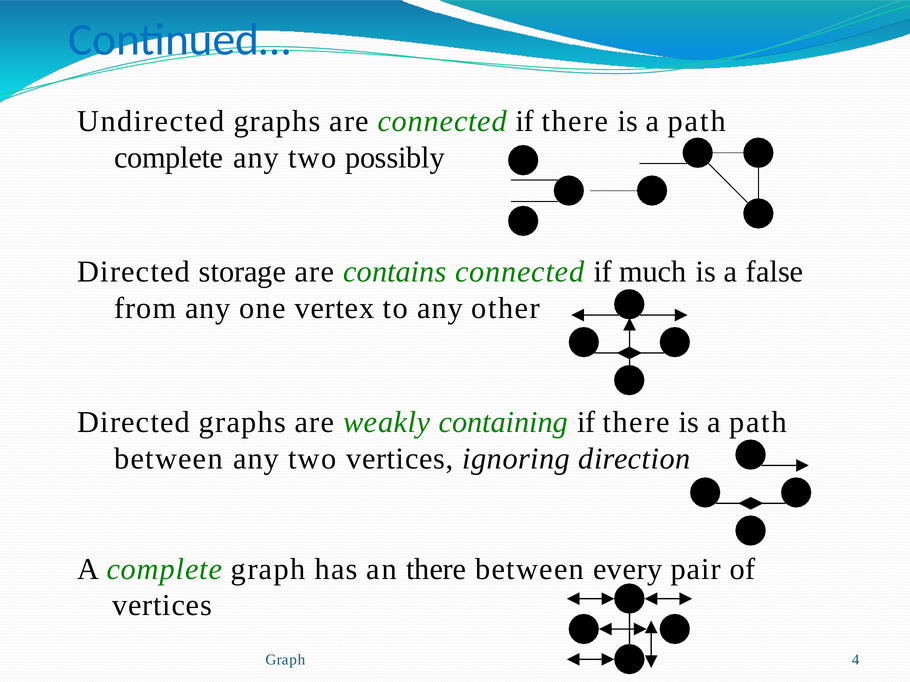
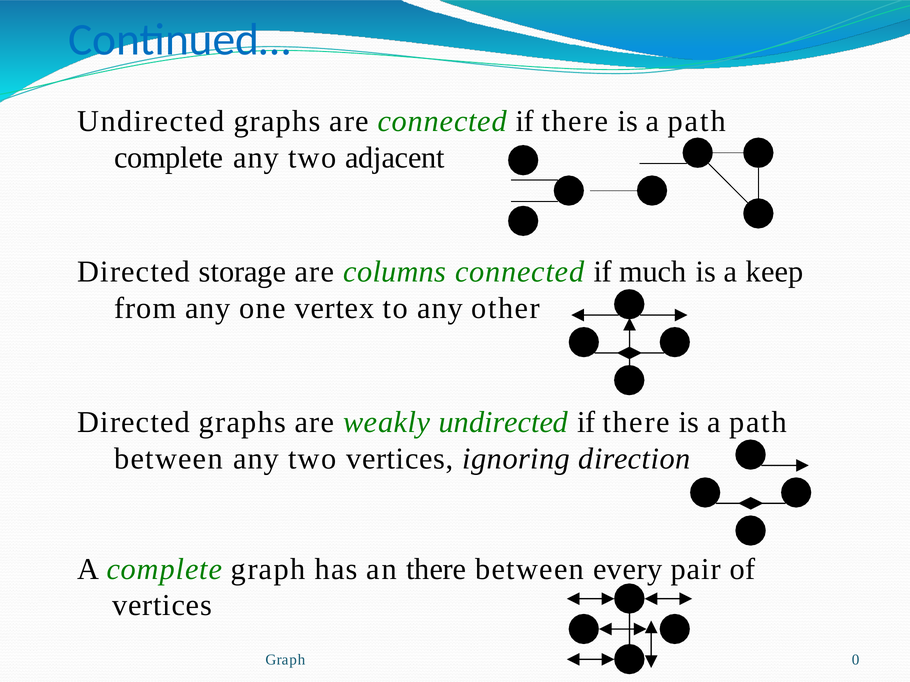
possibly: possibly -> adjacent (395, 158)
contains: contains -> columns (395, 272)
false: false -> keep (775, 272)
weakly containing: containing -> undirected (503, 423)
4: 4 -> 0 (856, 660)
